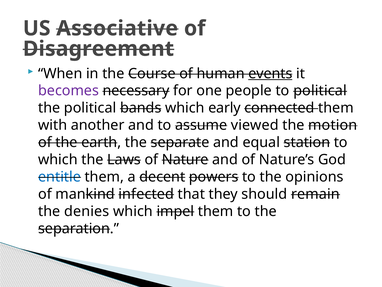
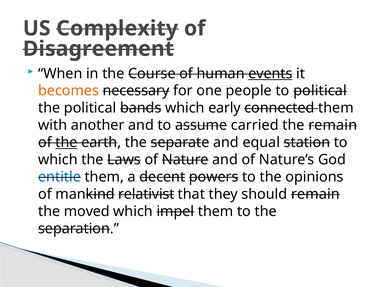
Associative: Associative -> Complexity (117, 28)
becomes colour: purple -> orange (69, 91)
viewed: viewed -> carried (255, 125)
the motion: motion -> remain (333, 125)
the underline: none -> present (67, 142)
infected: infected -> relativist (146, 194)
denies: denies -> moved (87, 211)
